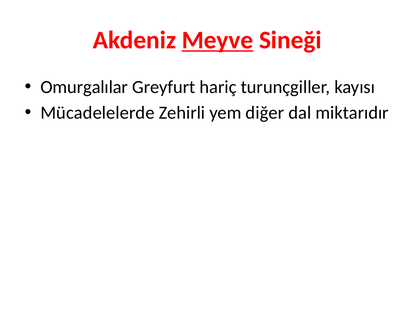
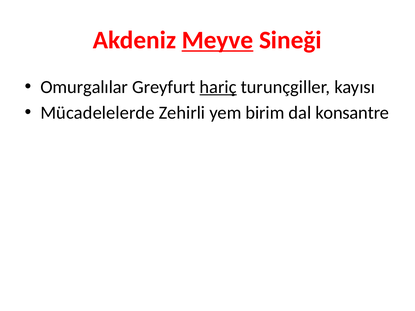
hariç underline: none -> present (218, 87)
diğer: diğer -> birim (265, 113)
miktarıdır: miktarıdır -> konsantre (352, 113)
